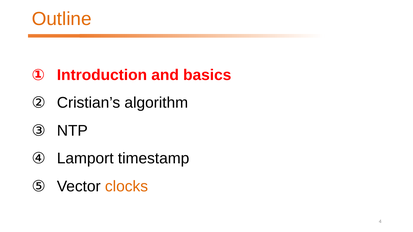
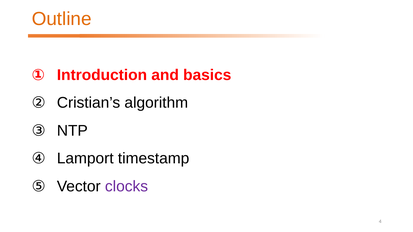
clocks colour: orange -> purple (127, 187)
